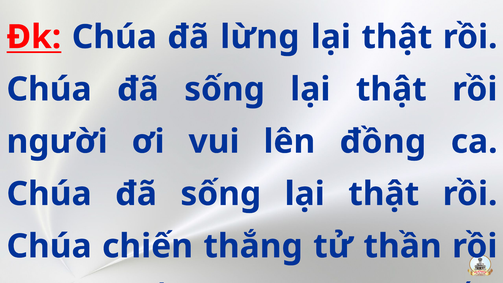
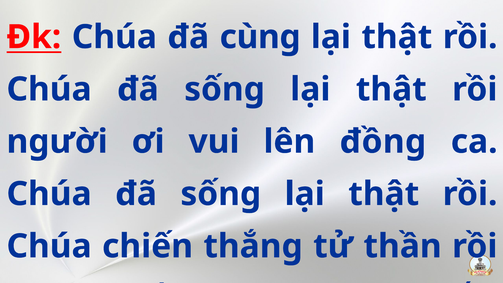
lừng: lừng -> cùng (260, 37)
